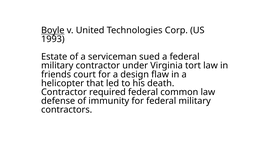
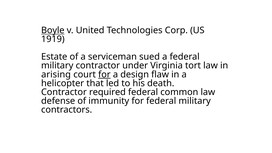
1993: 1993 -> 1919 (53, 39)
friends: friends -> arising (56, 74)
for underline: none -> present (104, 74)
